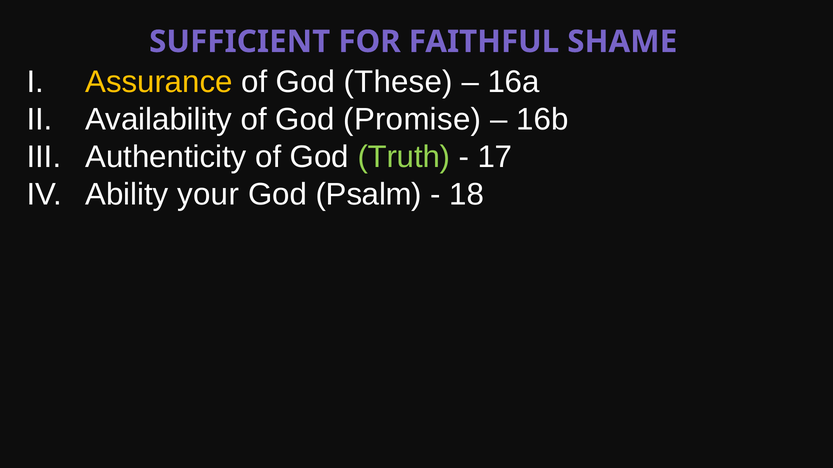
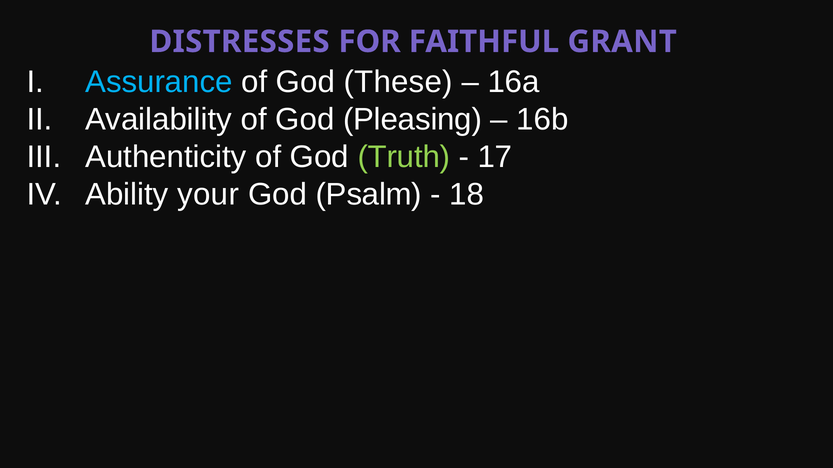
SUFFICIENT: SUFFICIENT -> DISTRESSES (240, 42)
SHAME: SHAME -> GRANT (622, 42)
Assurance colour: yellow -> light blue (159, 82)
Promise: Promise -> Pleasing (413, 120)
